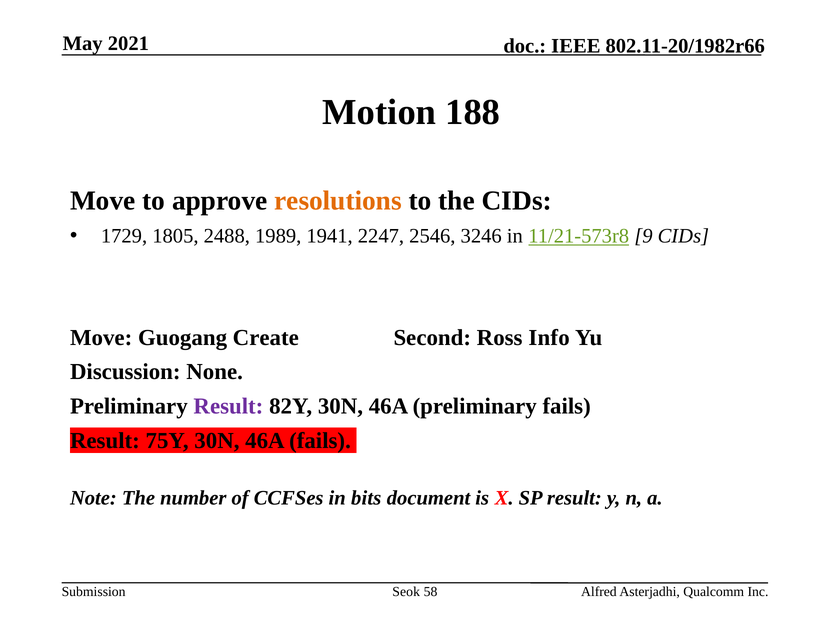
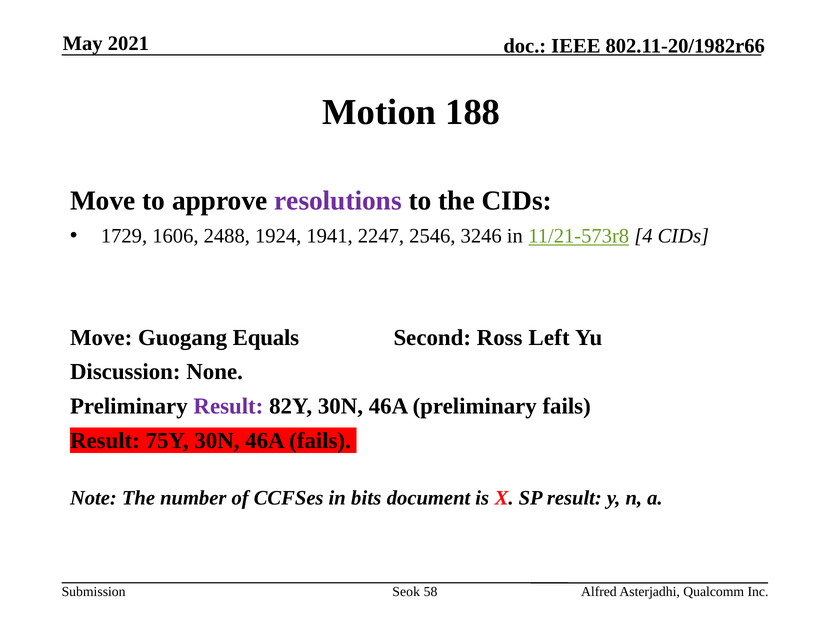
resolutions colour: orange -> purple (338, 201)
1805: 1805 -> 1606 (175, 236)
1989: 1989 -> 1924 (278, 236)
9: 9 -> 4 (643, 236)
Create: Create -> Equals (266, 338)
Info: Info -> Left (549, 338)
